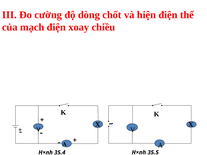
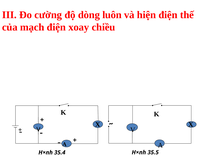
chốt: chốt -> luôn (112, 15)
